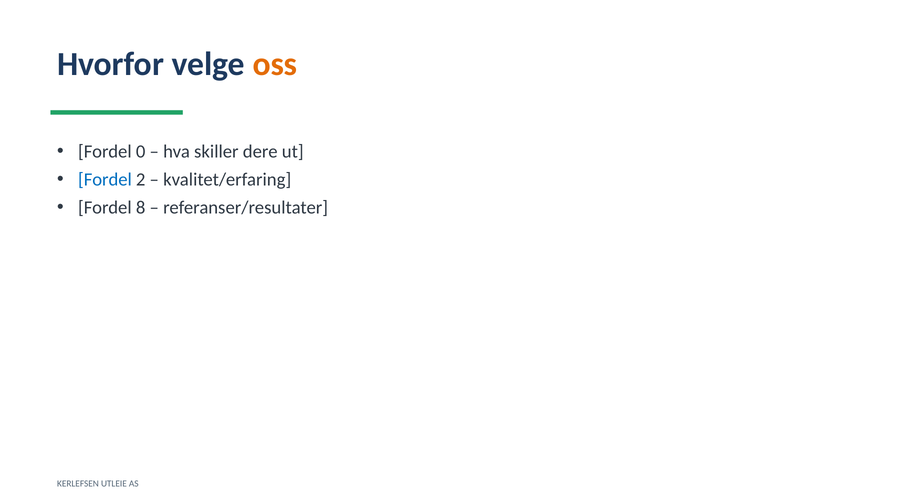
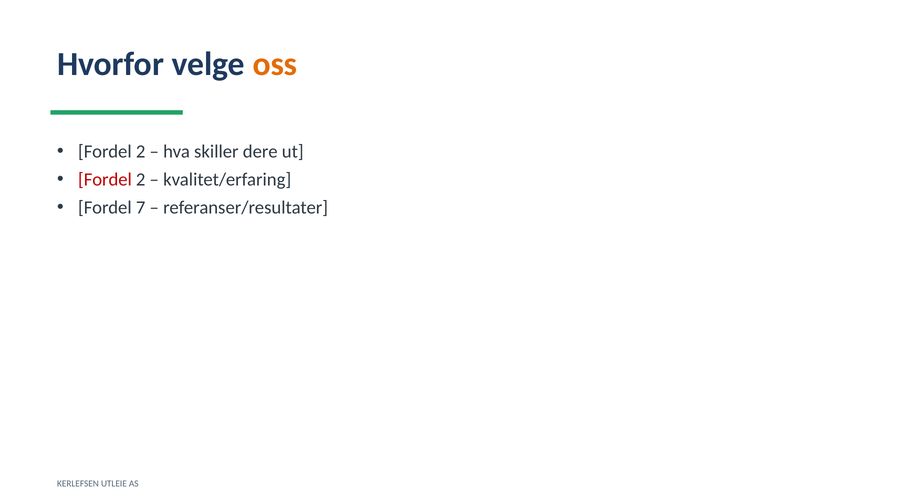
0: 0 -> 2 (141, 152)
Fordel colour: blue -> red (105, 180)
8: 8 -> 7 (141, 208)
